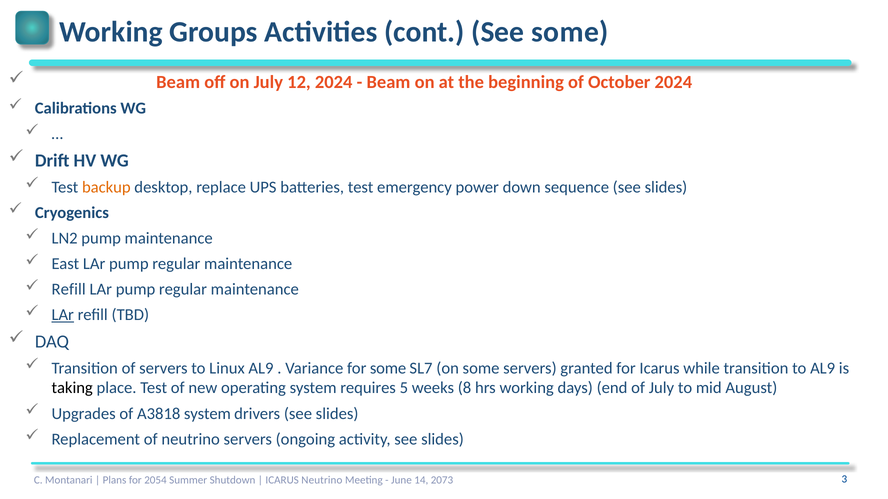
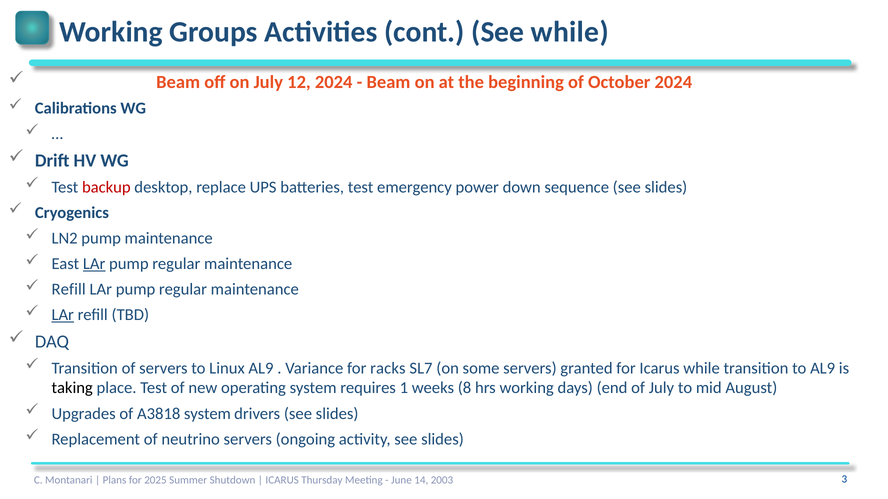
See some: some -> while (570, 32)
backup colour: orange -> red (106, 187)
LAr underline: none -> present (94, 264)
for some: some -> racks (388, 368)
5: 5 -> 1 (404, 388)
2054: 2054 -> 2025 (155, 481)
ICARUS Neutrino: Neutrino -> Thursday (322, 481)
2073: 2073 -> 2003 (442, 481)
